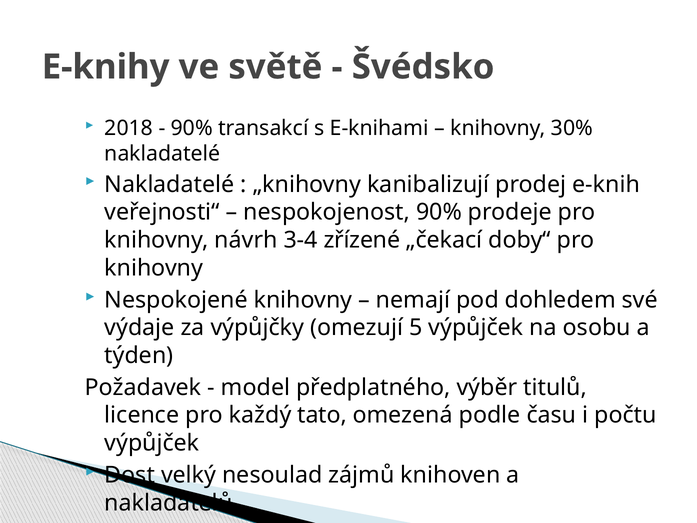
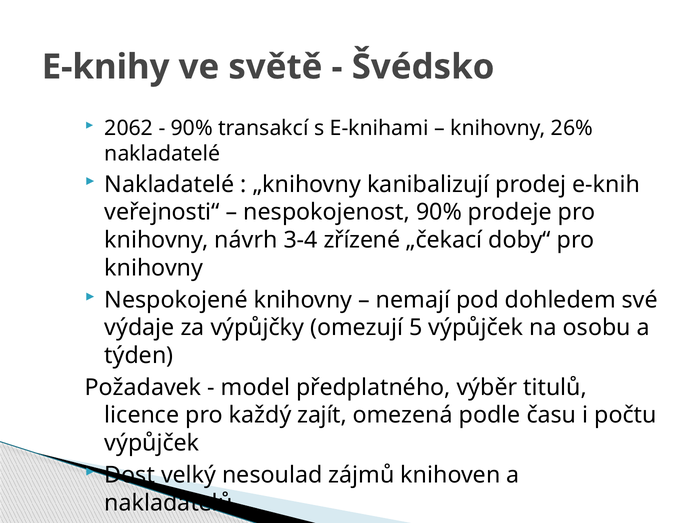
2018: 2018 -> 2062 (129, 128)
30%: 30% -> 26% (572, 128)
tato: tato -> zajít (322, 415)
